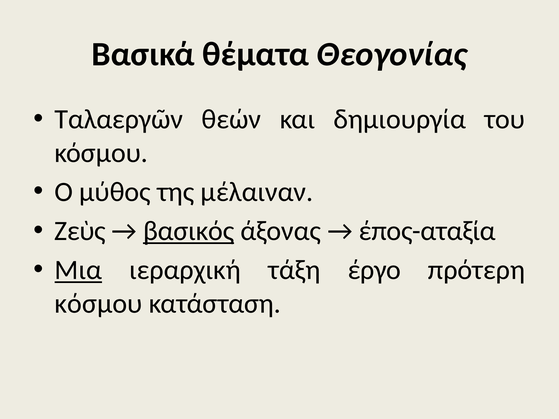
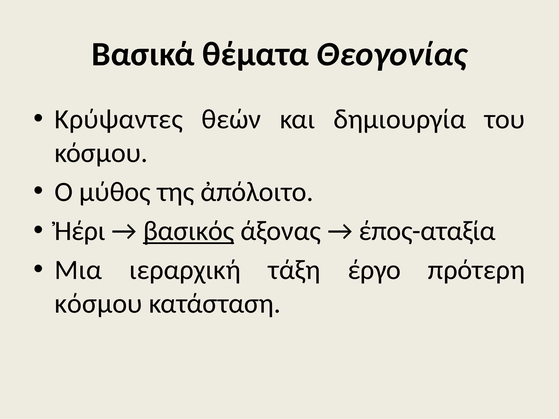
Ταλαεργῶν: Ταλαεργῶν -> Κρύψαντες (119, 119)
μέλαιναν: μέλαιναν -> ἀπόλοιτο (257, 192)
Ζεὺς: Ζεὺς -> Ἠέρι (80, 231)
Μια underline: present -> none (78, 270)
